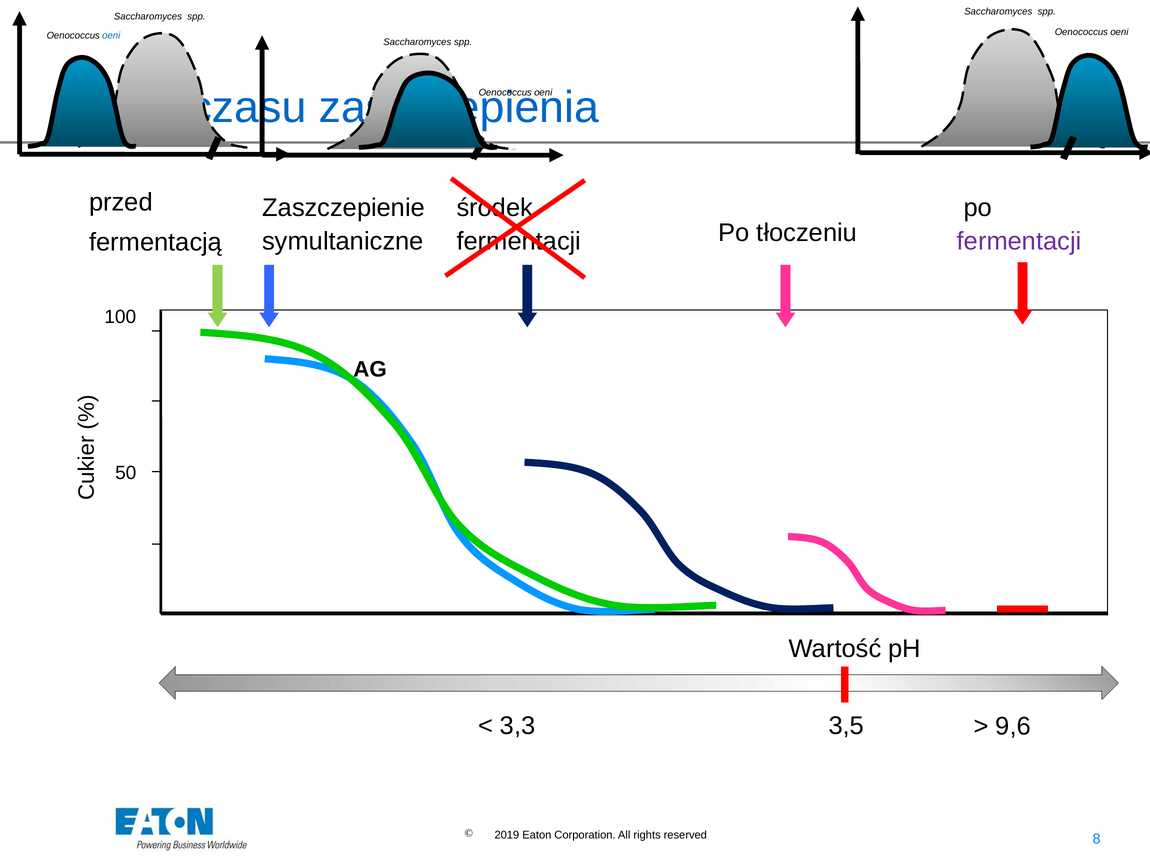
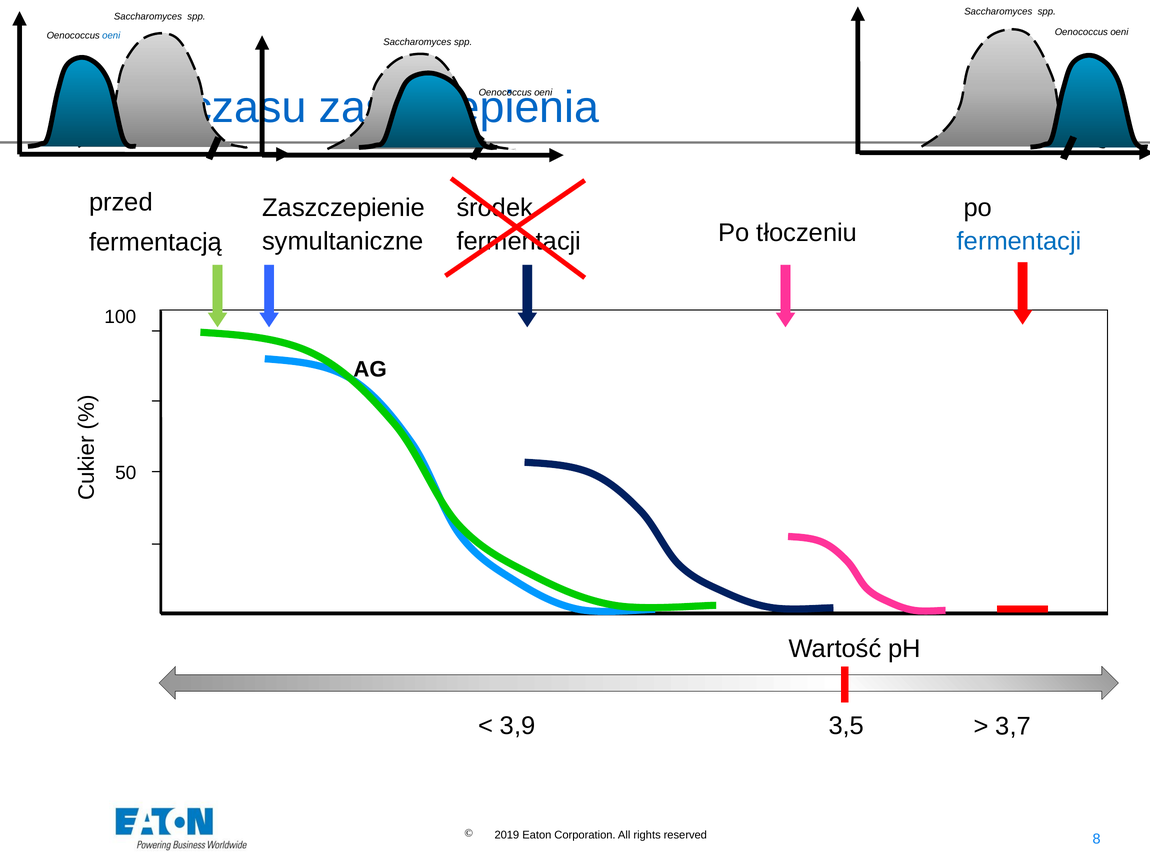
fermentacji colour: purple -> blue (1019, 242)
3,3: 3,3 -> 3,9 (518, 726)
9,6: 9,6 -> 3,7 (1013, 727)
